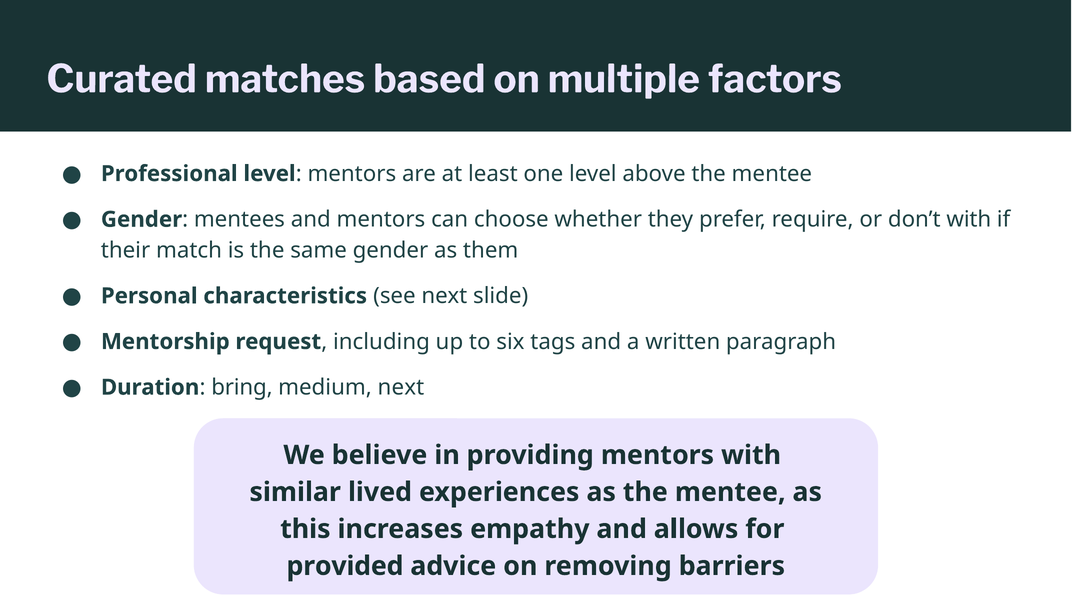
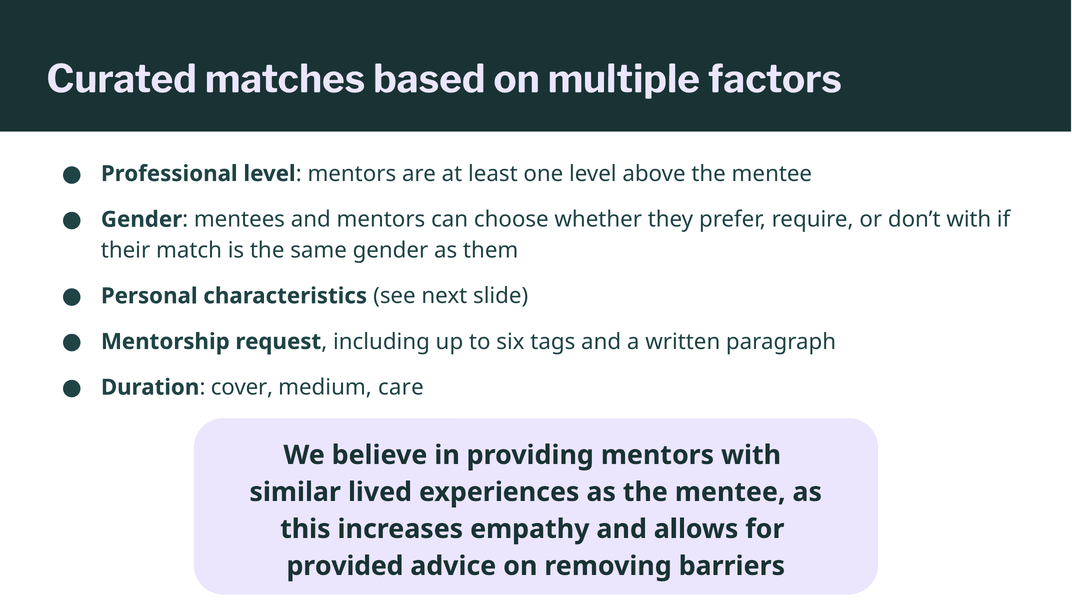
bring: bring -> cover (242, 387)
medium next: next -> care (401, 387)
